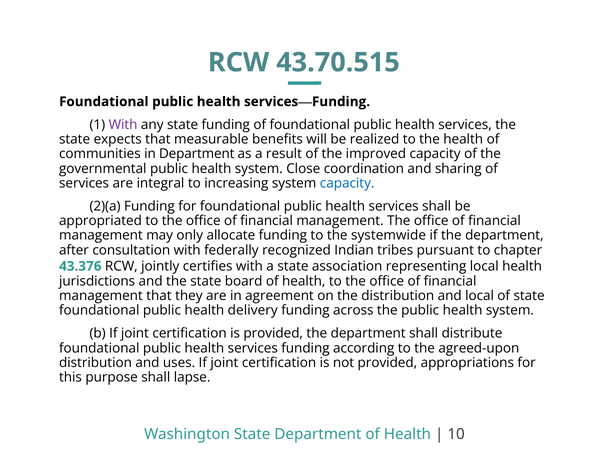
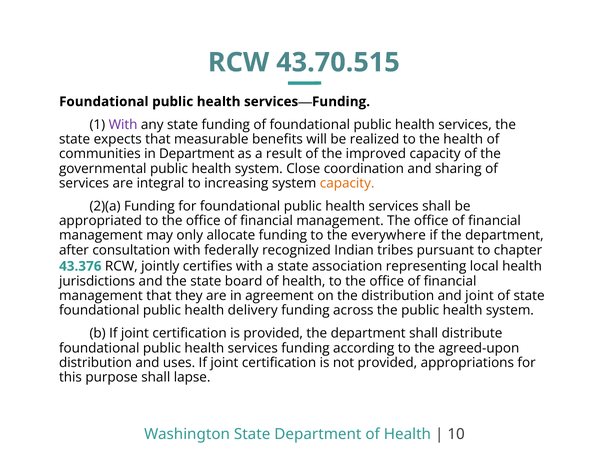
capacity colour: blue -> orange (347, 183)
systemwide: systemwide -> everywhere (388, 235)
and local: local -> joint (479, 296)
